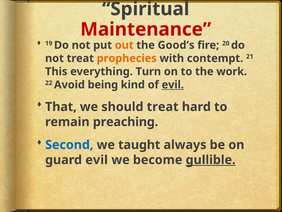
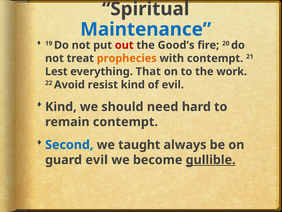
Maintenance colour: red -> blue (146, 29)
out colour: orange -> red (124, 45)
This: This -> Lest (56, 71)
Turn: Turn -> That (148, 71)
being: being -> resist (103, 85)
evil underline: present -> none (173, 85)
That: That -> Kind (61, 107)
should treat: treat -> need (163, 107)
remain preaching: preaching -> contempt (125, 122)
